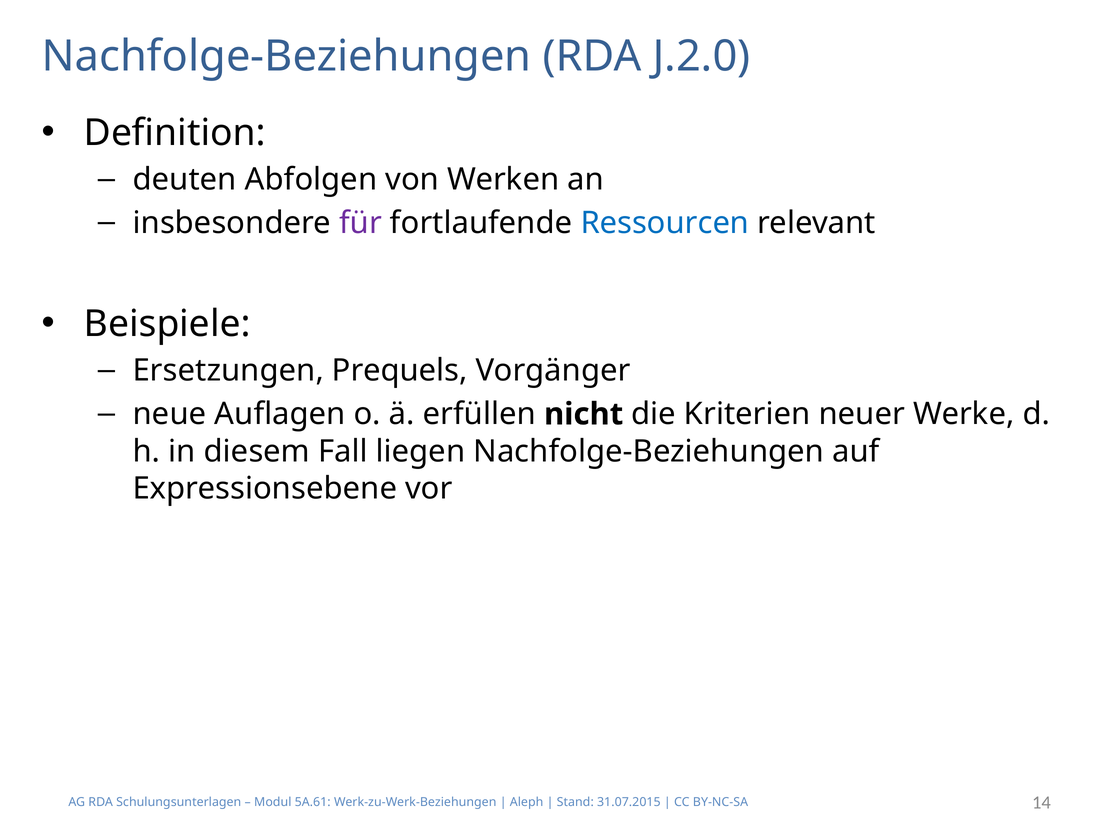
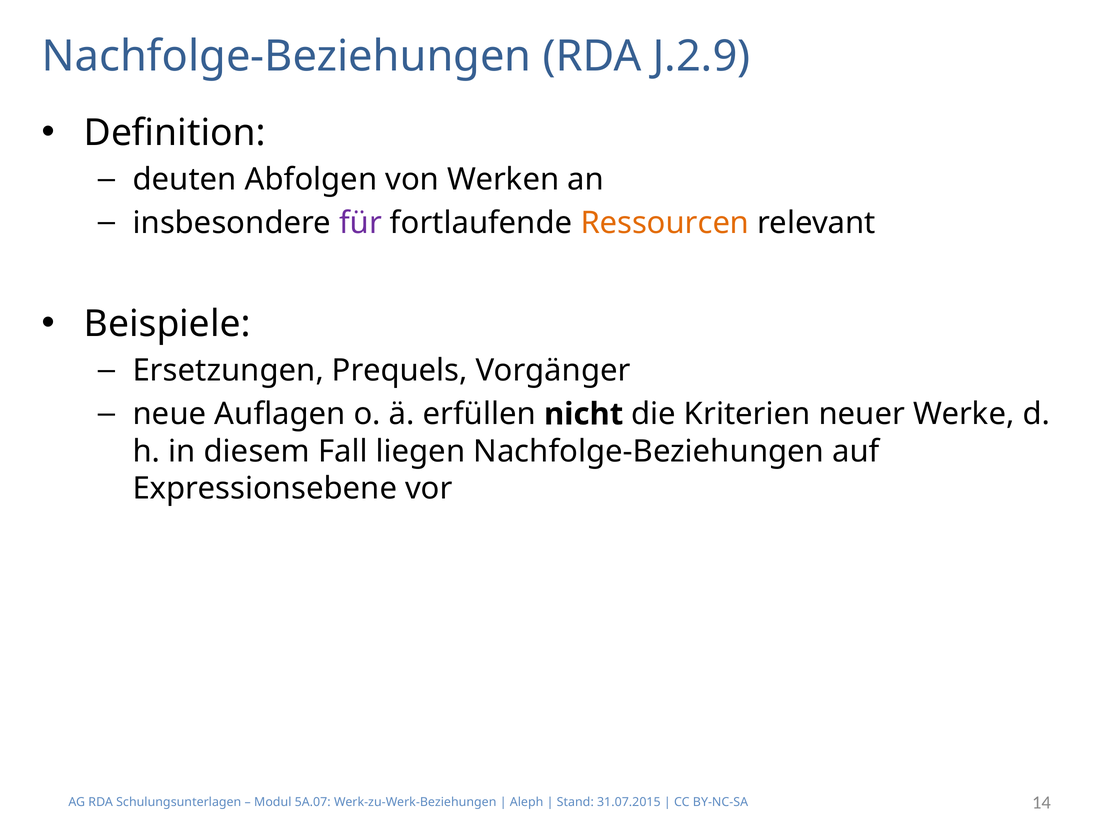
J.2.0: J.2.0 -> J.2.9 (702, 57)
Ressourcen colour: blue -> orange (665, 223)
5A.61: 5A.61 -> 5A.07 (313, 803)
